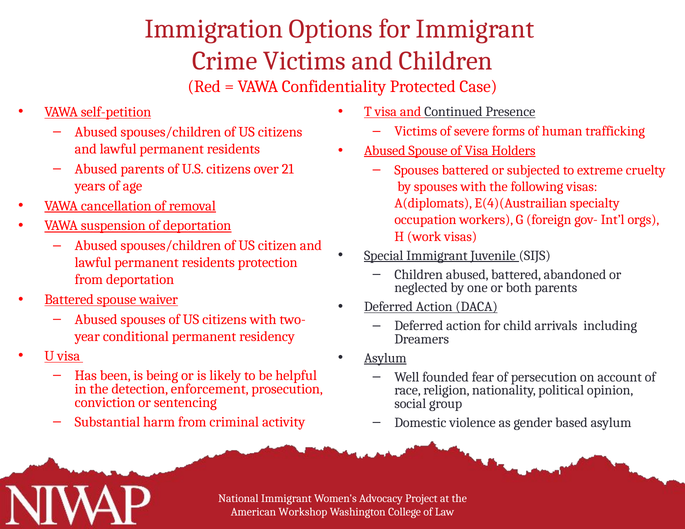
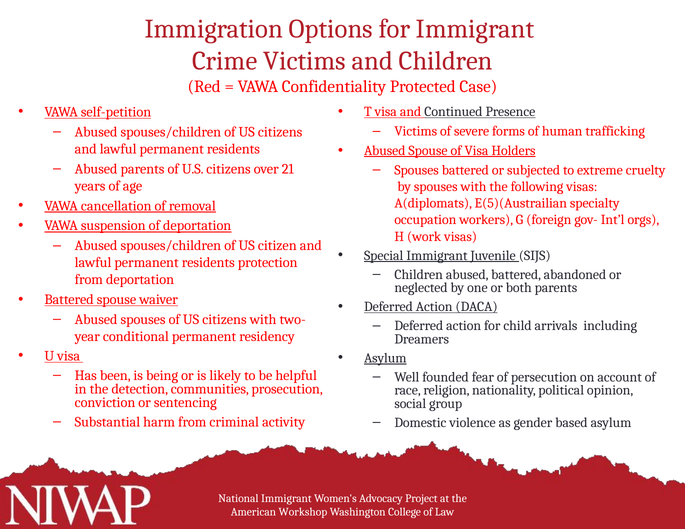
E(4)(Austrailian: E(4)(Austrailian -> E(5)(Austrailian (521, 203)
enforcement: enforcement -> communities (210, 389)
